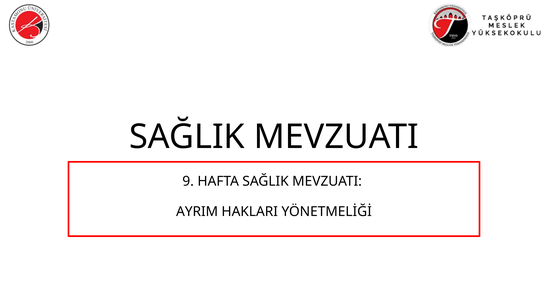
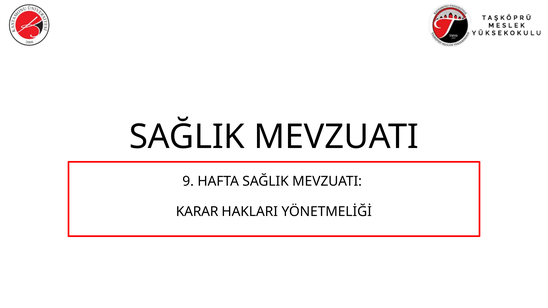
AYRIM: AYRIM -> KARAR (197, 212)
